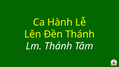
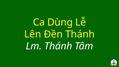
Hành: Hành -> Dùng (60, 22)
